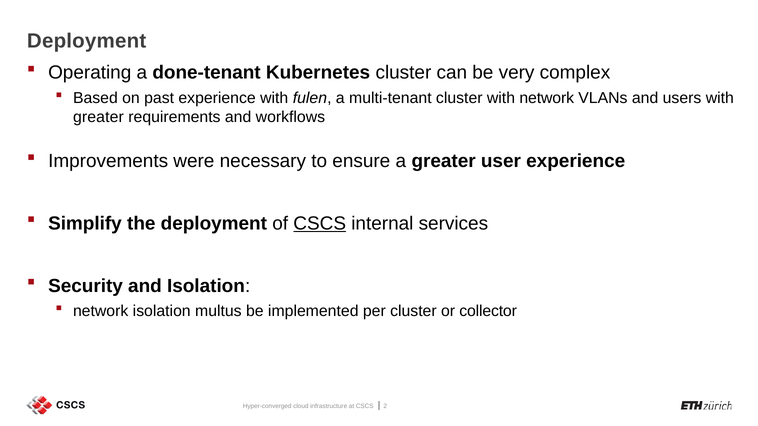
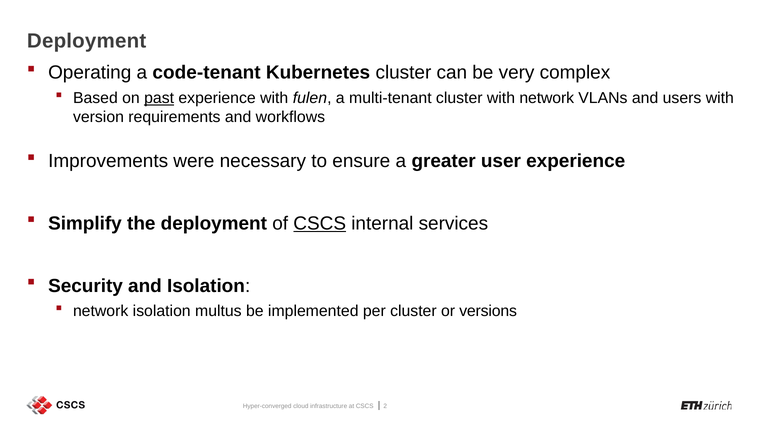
done-tenant: done-tenant -> code-tenant (206, 73)
past underline: none -> present (159, 98)
greater: greater -> version (98, 117)
collector: collector -> versions (488, 311)
